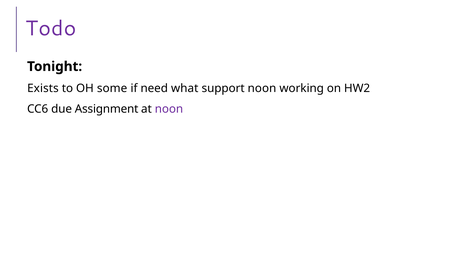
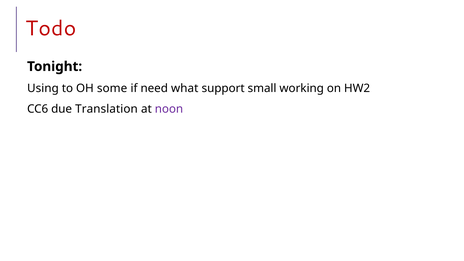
Todo colour: purple -> red (51, 28)
Exists: Exists -> Using (43, 88)
support noon: noon -> small (262, 88)
Assignment: Assignment -> Translation (106, 109)
